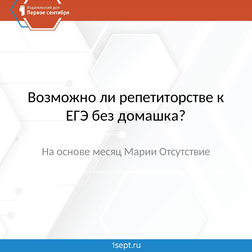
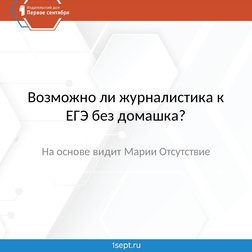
репетиторстве: репетиторстве -> журналистика (166, 97)
месяц: месяц -> видит (107, 152)
